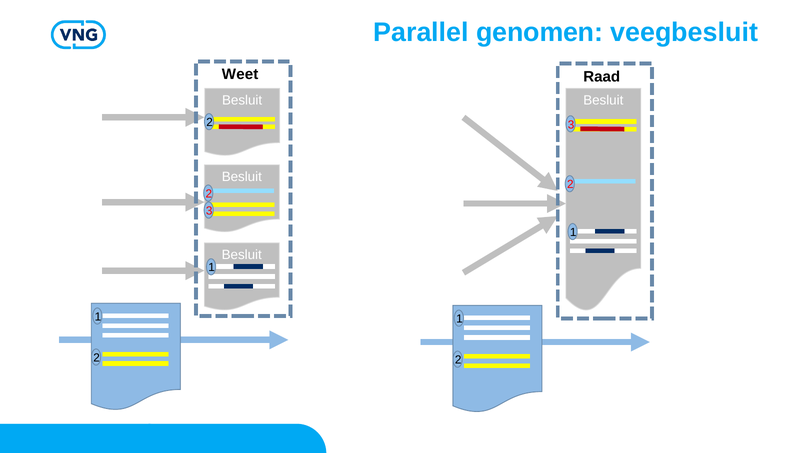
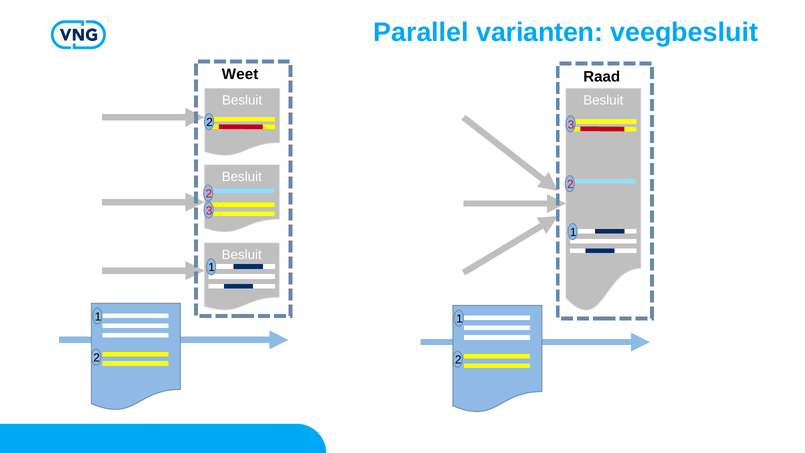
genomen: genomen -> varianten (540, 32)
